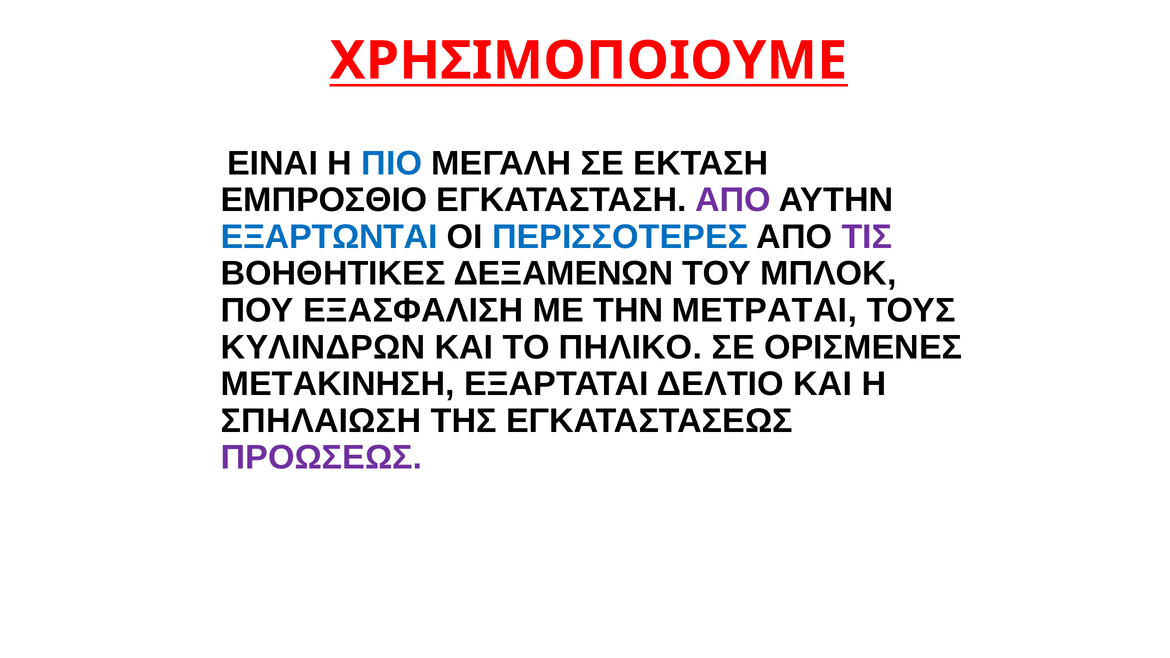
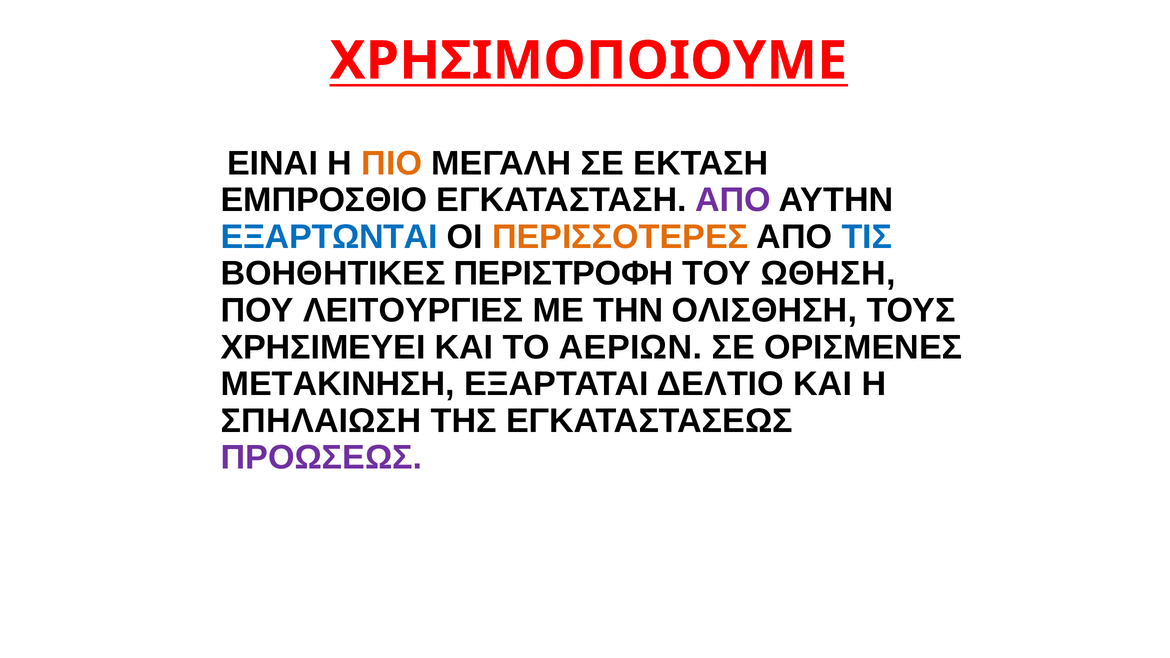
ΠΙΟ colour: blue -> orange (392, 163)
ΠΕΡΙΣΣΟΤΕΡΕΣ colour: blue -> orange (620, 237)
ΤΙΣ colour: purple -> blue (867, 237)
ΔΕΞΑΜΕΝΩΝ: ΔΕΞΑΜΕΝΩΝ -> ΠΕΡΙΣΤΡΟΦΗ (564, 274)
ΜΠΛΟΚ: ΜΠΛΟΚ -> ΩΘΗΣΗ (828, 274)
ΕΞΑΣΦΑΛΙΣΗ: ΕΞΑΣΦΑΛΙΣΗ -> ΛΕΙΤΟΥΡΓΙΕΣ (413, 311)
ΜΕΤΡΑΤΑΙ: ΜΕΤΡΑΤΑΙ -> ΟΛΙΣΘΗΣΗ (764, 311)
ΚΥΛΙΝΔΡΩΝ: ΚΥΛΙΝΔΡΩΝ -> ΧΡΗΣΙΜΕΥΕΙ (323, 347)
ΠΗΛΙΚΟ: ΠΗΛΙΚΟ -> ΑΕΡΙΩΝ (630, 347)
